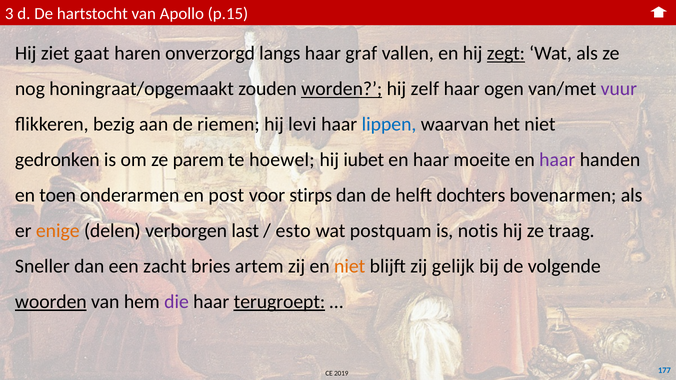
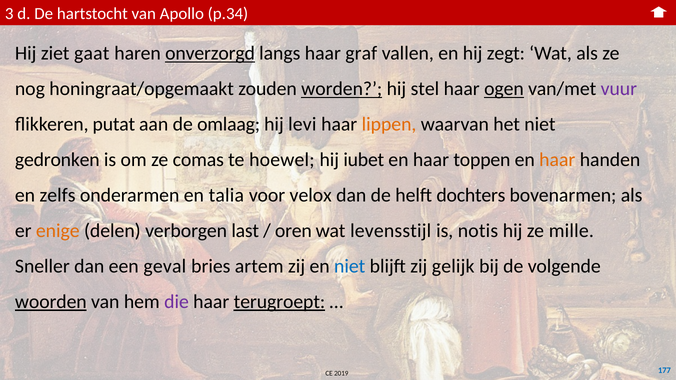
p.15: p.15 -> p.34 (228, 14)
onverzorgd underline: none -> present (210, 53)
zegt underline: present -> none (506, 53)
zelf: zelf -> stel (425, 89)
ogen underline: none -> present (504, 89)
bezig: bezig -> putat (114, 124)
riemen: riemen -> omlaag (229, 124)
lippen colour: blue -> orange (389, 124)
parem: parem -> comas (198, 160)
moeite: moeite -> toppen (482, 160)
haar colour: purple -> orange (557, 160)
toen: toen -> zelfs (57, 196)
post: post -> talia (226, 196)
stirps: stirps -> velox (311, 196)
esto: esto -> oren (293, 231)
postquam: postquam -> levensstijl (391, 231)
traag: traag -> mille (571, 231)
zacht: zacht -> geval (165, 267)
niet colour: orange -> blue (350, 267)
